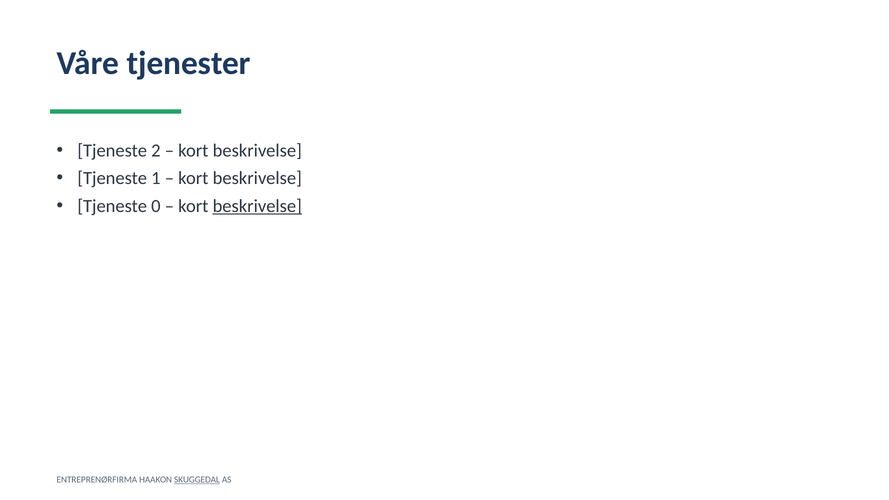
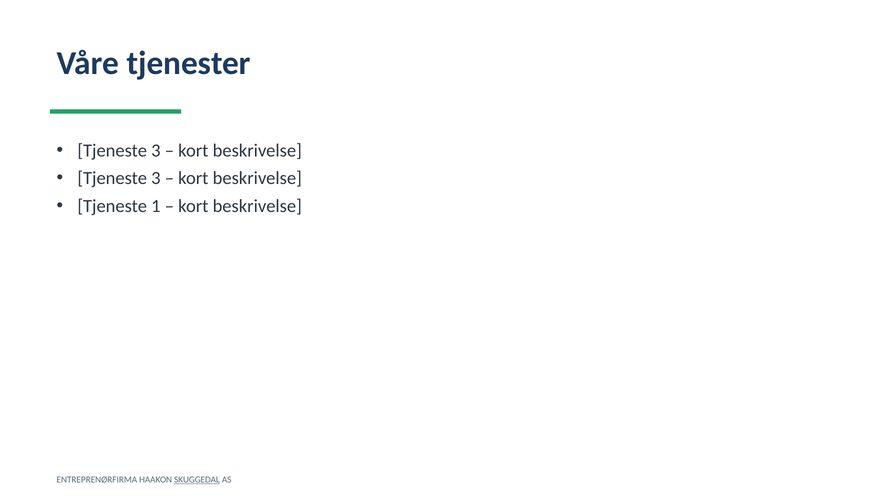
2: 2 -> 3 (156, 151)
1: 1 -> 3 (156, 178)
0: 0 -> 1 (156, 206)
beskrivelse underline: present -> none (257, 206)
